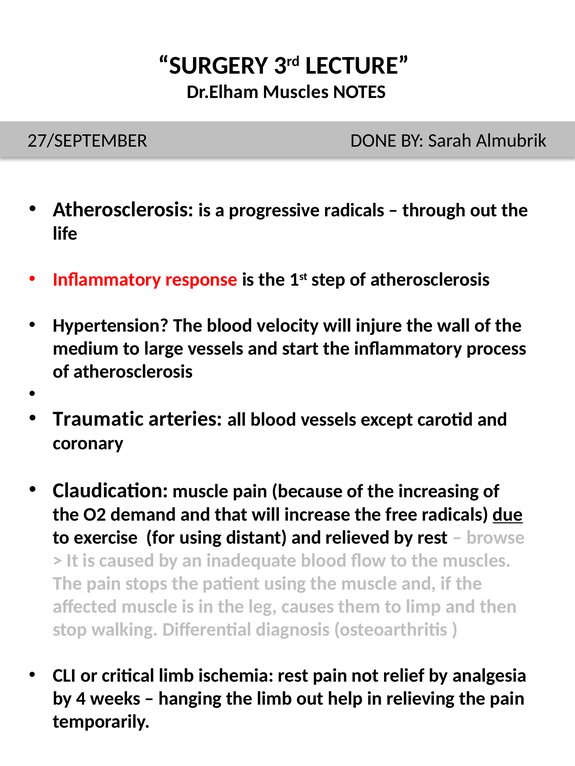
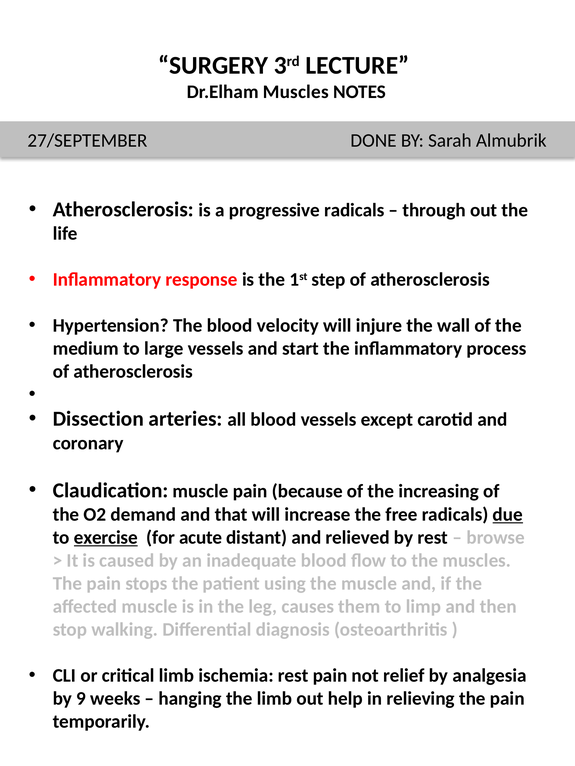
Traumatic: Traumatic -> Dissection (98, 419)
exercise underline: none -> present (106, 538)
for using: using -> acute (201, 538)
4: 4 -> 9 (81, 699)
